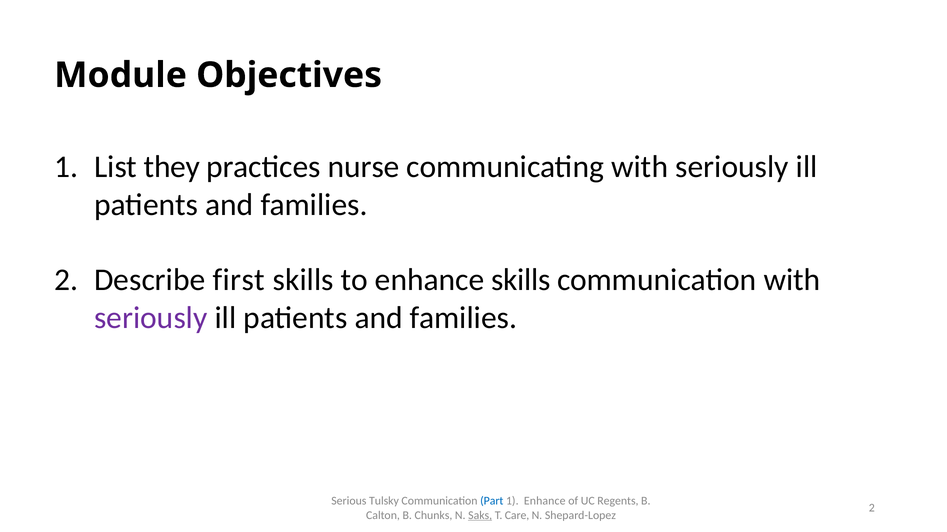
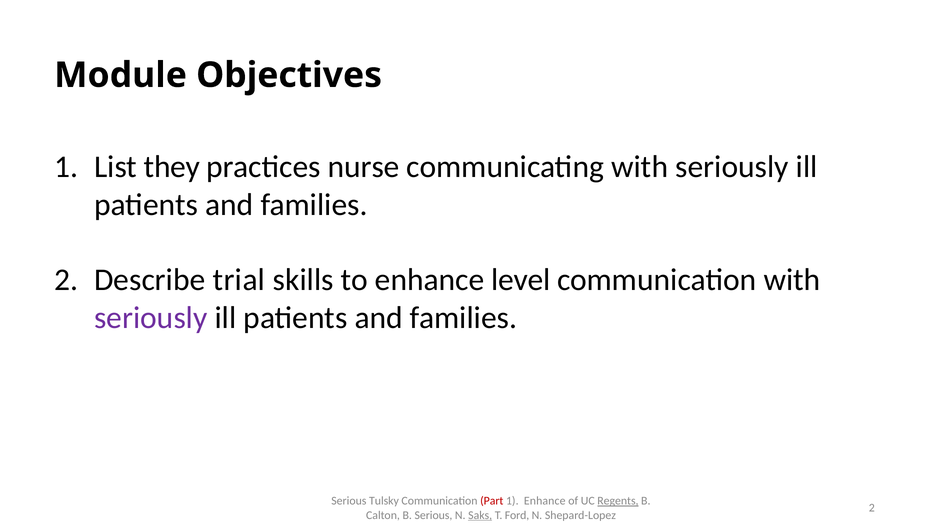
first: first -> trial (239, 280)
enhance skills: skills -> level (521, 280)
Part colour: blue -> red (492, 502)
Regents underline: none -> present (618, 502)
B Chunks: Chunks -> Serious (433, 516)
Care: Care -> Ford (517, 516)
